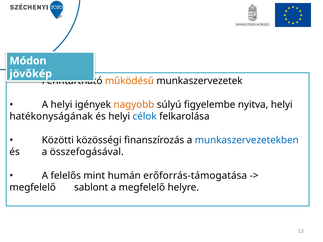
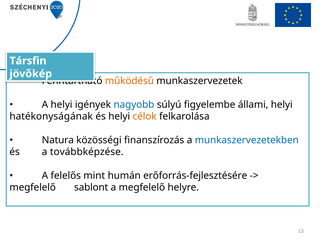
Módon: Módon -> Társfin (28, 61)
nagyobb colour: orange -> blue (134, 105)
nyitva: nyitva -> állami (253, 105)
célok colour: blue -> orange (145, 117)
Közötti: Közötti -> Natura (58, 140)
összefogásával: összefogásával -> továbbképzése (87, 152)
erőforrás-támogatása: erőforrás-támogatása -> erőforrás-fejlesztésére (195, 176)
